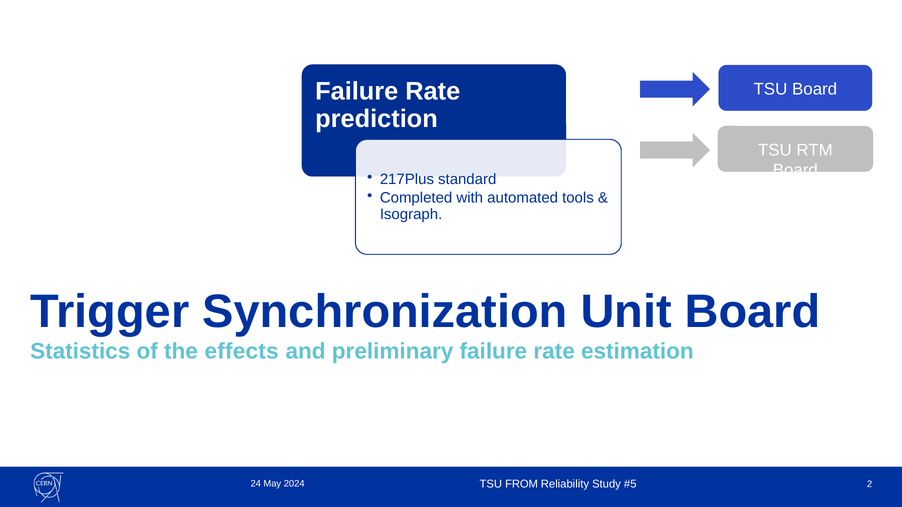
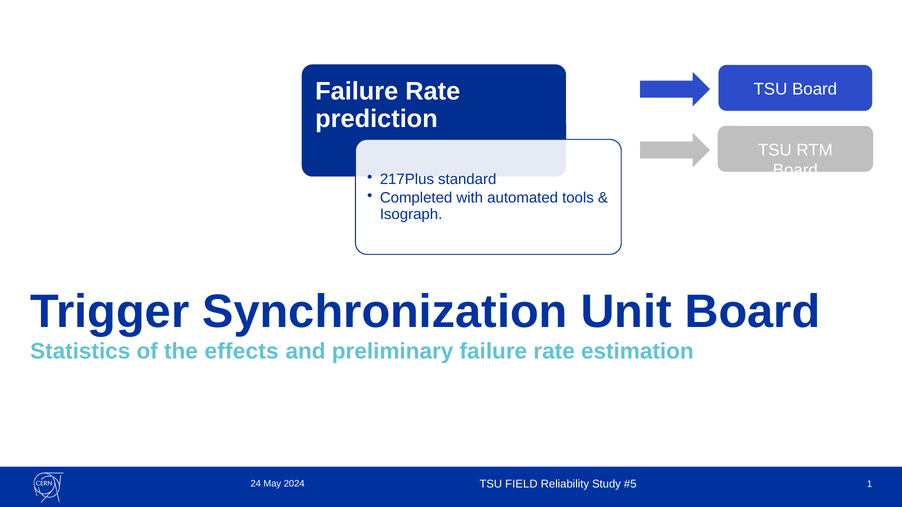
FROM: FROM -> FIELD (521, 485)
2: 2 -> 1 (870, 484)
